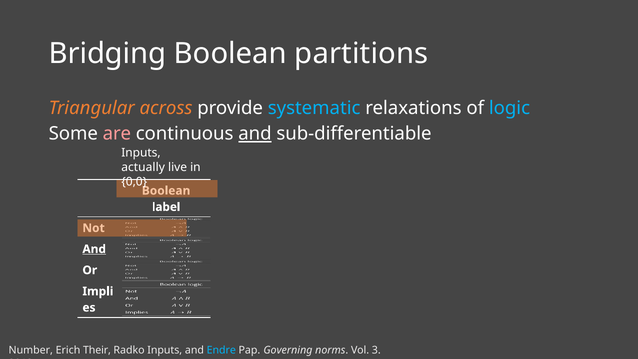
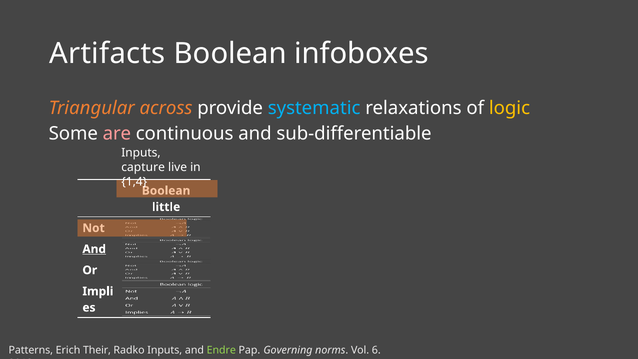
Bridging: Bridging -> Artifacts (107, 54)
partitions: partitions -> infoboxes (362, 54)
logic colour: light blue -> yellow (509, 108)
and underline: present -> none (255, 134)
actually: actually -> capture (143, 167)
0,0: 0,0 -> 1,4 (134, 182)
label: label -> little (166, 207)
Number: Number -> Patterns (31, 350)
Endre colour: light blue -> light green (221, 350)
3: 3 -> 6 (376, 350)
